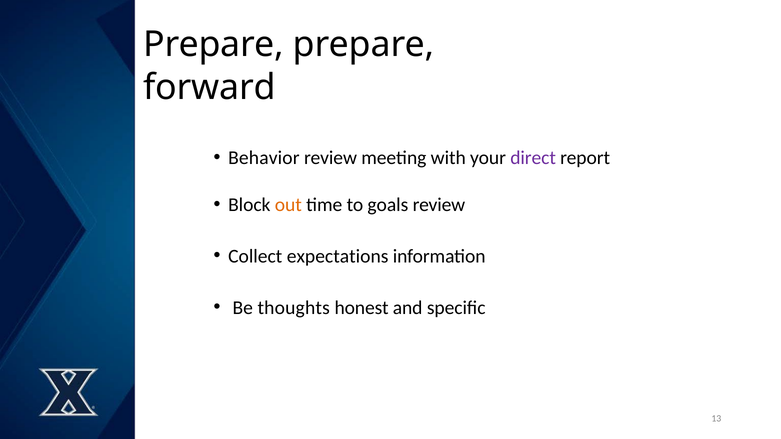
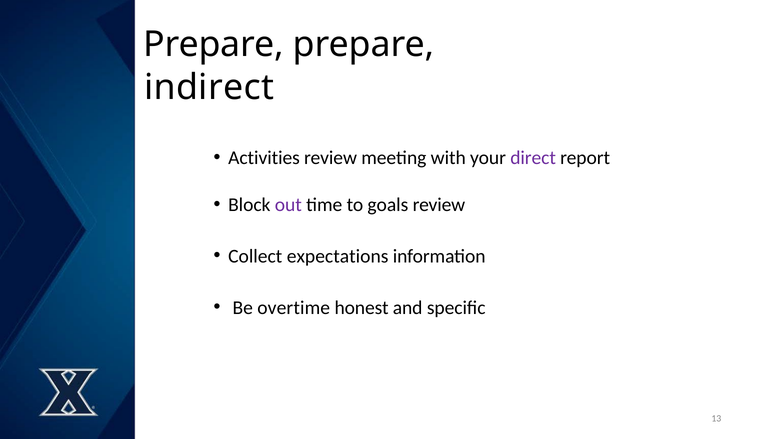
forward: forward -> indirect (209, 87)
Behavior: Behavior -> Activities (264, 158)
out colour: orange -> purple (288, 205)
thoughts: thoughts -> overtime (294, 308)
